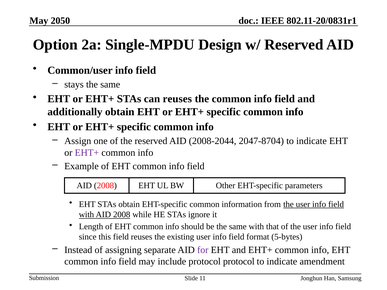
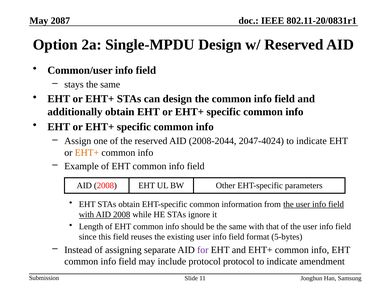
2050: 2050 -> 2087 (60, 21)
can reuses: reuses -> design (177, 99)
2047-8704: 2047-8704 -> 2047-4024 (261, 141)
EHT+ colour: purple -> orange (87, 153)
